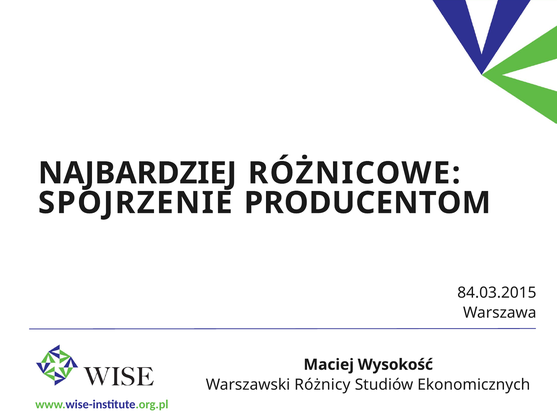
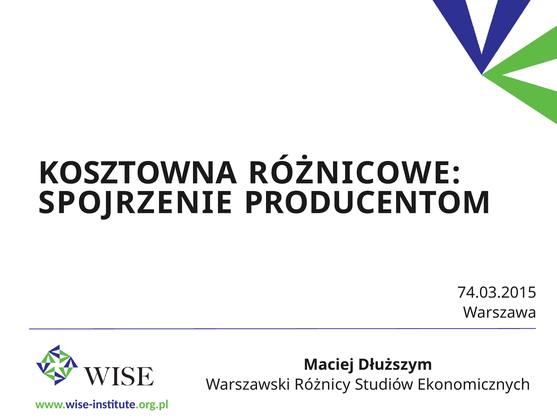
NAJBARDZIEJ: NAJBARDZIEJ -> KOSZTOWNA (137, 173)
84.03.2015: 84.03.2015 -> 74.03.2015 (497, 292)
Wysokość: Wysokość -> Dłuższym (395, 364)
